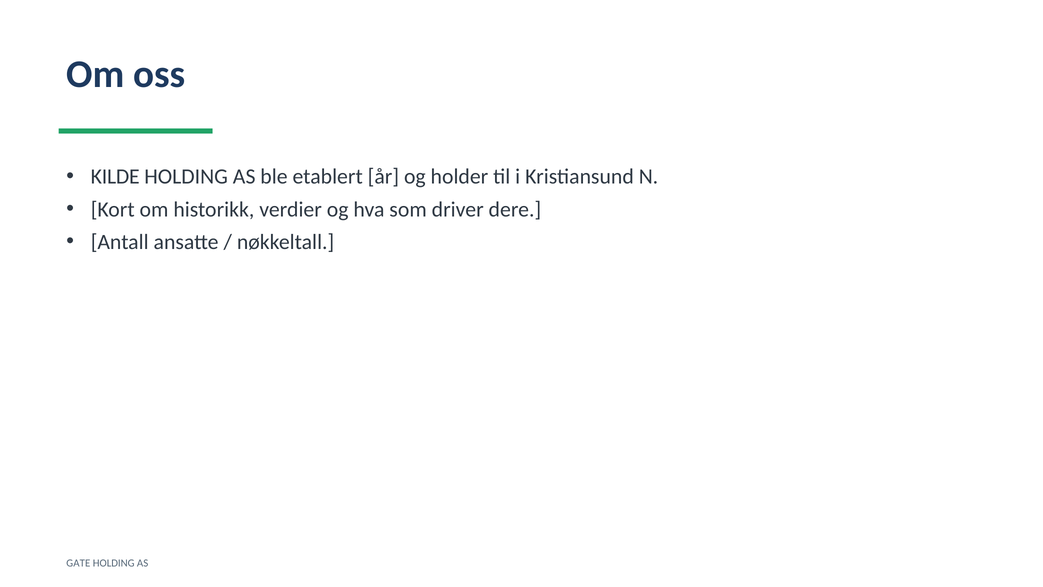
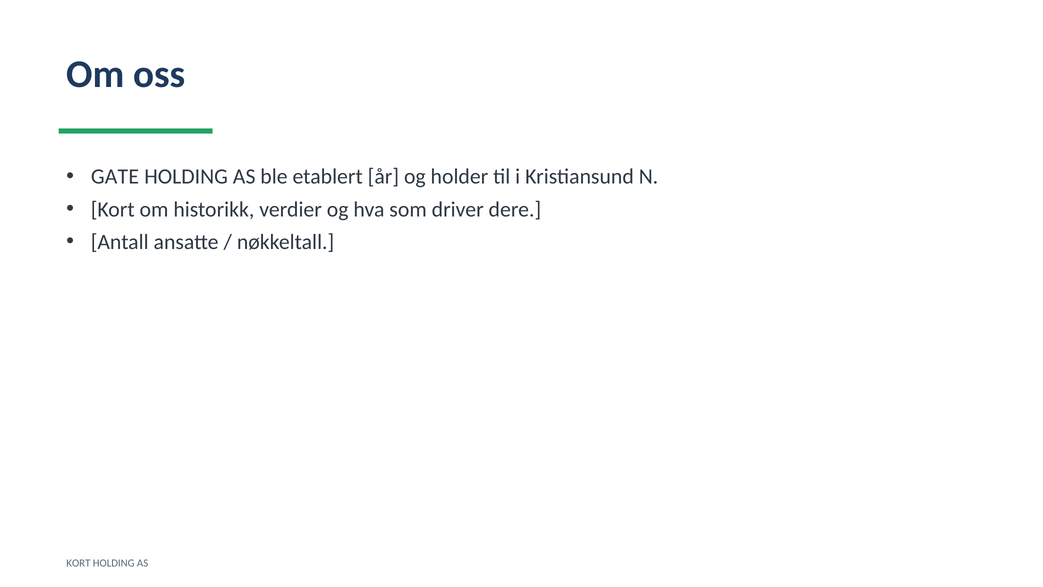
KILDE: KILDE -> GATE (115, 177)
GATE: GATE -> KORT (78, 563)
